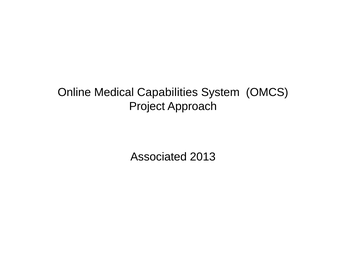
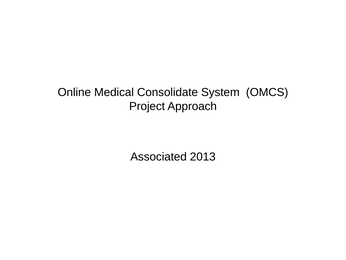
Capabilities: Capabilities -> Consolidate (168, 92)
